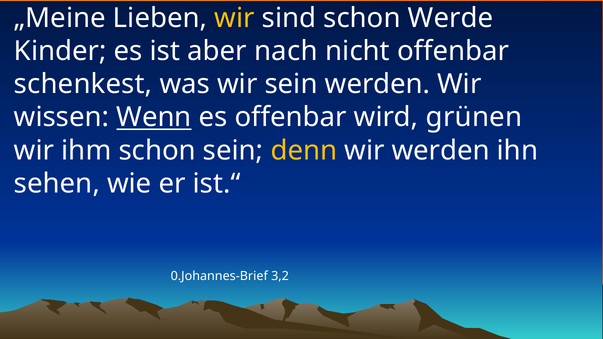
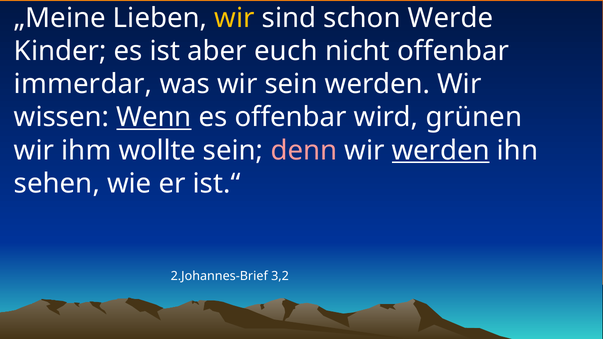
nach: nach -> euch (286, 51)
schenkest: schenkest -> immerdar (83, 84)
ihm schon: schon -> wollte (157, 151)
denn colour: yellow -> pink (304, 151)
werden underline: none -> present (441, 151)
0.Johannes-Brief: 0.Johannes-Brief -> 2.Johannes-Brief (219, 276)
